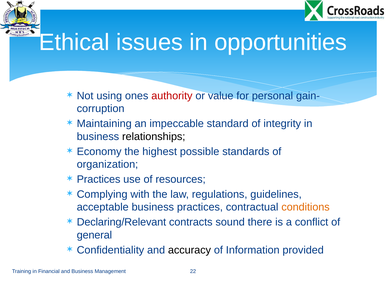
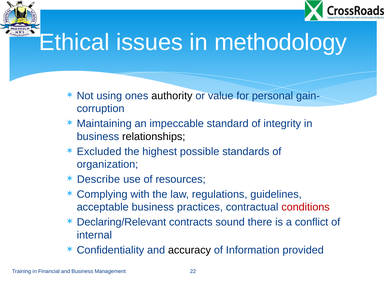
opportunities: opportunities -> methodology (281, 42)
authority colour: red -> black (172, 96)
Economy: Economy -> Excluded (99, 152)
Practices: Practices -> Describe (98, 180)
conditions colour: orange -> red (306, 208)
general: general -> internal (94, 235)
